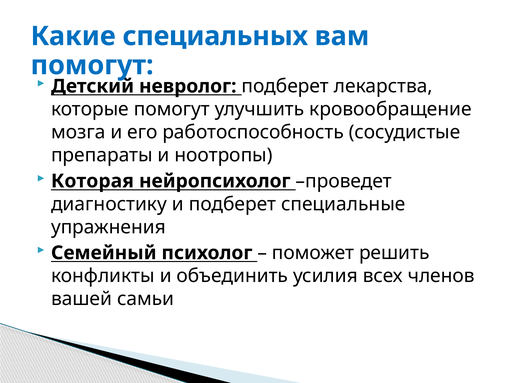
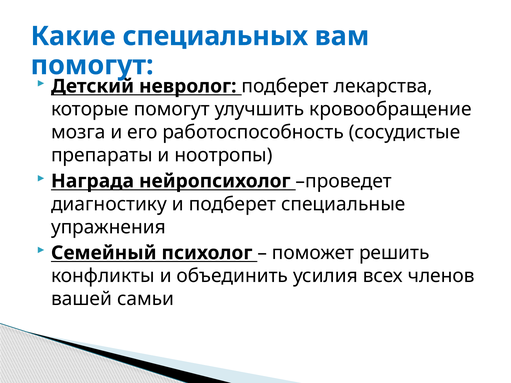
Которая: Которая -> Награда (92, 181)
